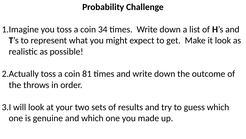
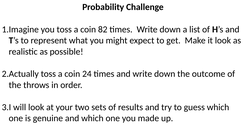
34: 34 -> 82 (103, 29)
81: 81 -> 24 (87, 74)
